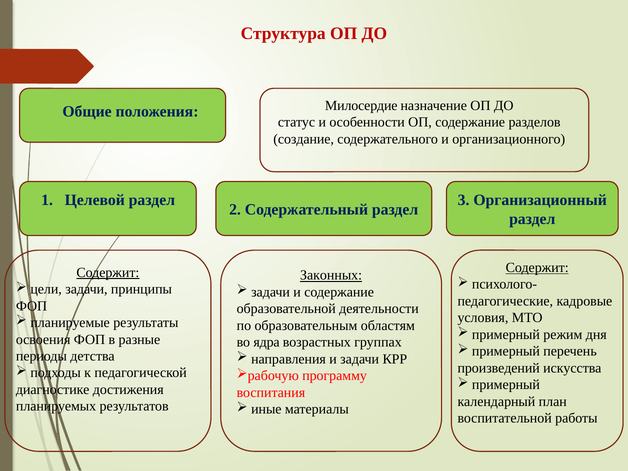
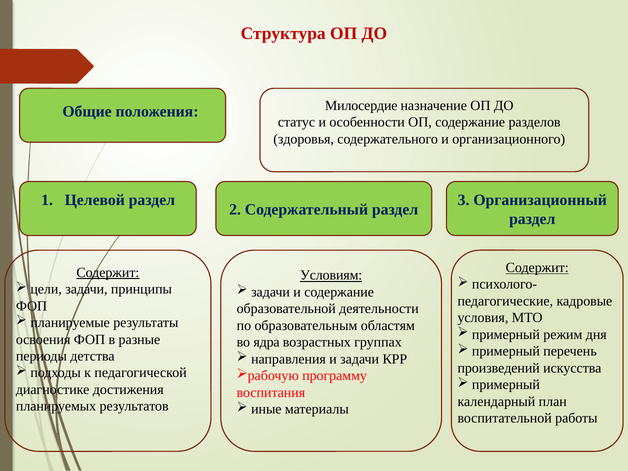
создание: создание -> здоровья (304, 139)
Законных: Законных -> Условиям (331, 275)
